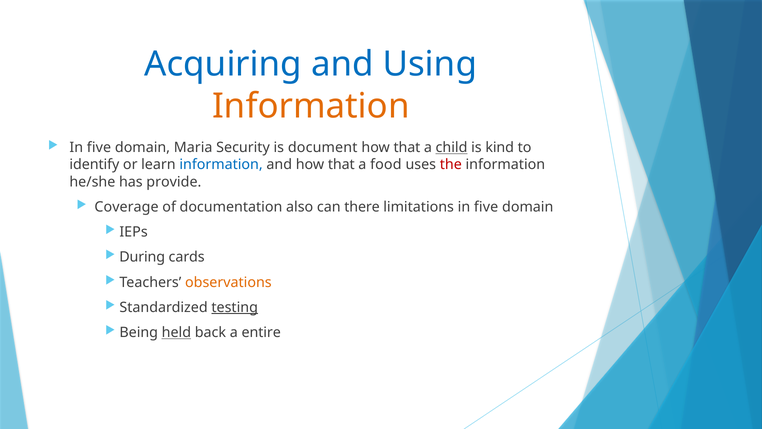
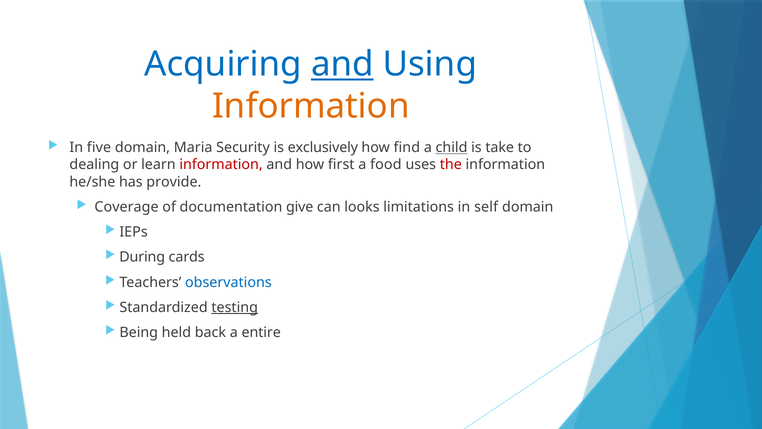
and underline: none -> present (342, 64)
document: document -> exclusively (323, 147)
that: that -> find (407, 147)
kind: kind -> take (500, 147)
identify: identify -> dealing (94, 165)
information colour: blue -> red (221, 165)
and how that: that -> first (341, 165)
also: also -> give (300, 207)
there: there -> looks (362, 207)
limitations in five: five -> self (486, 207)
observations colour: orange -> blue (228, 282)
held underline: present -> none (176, 332)
